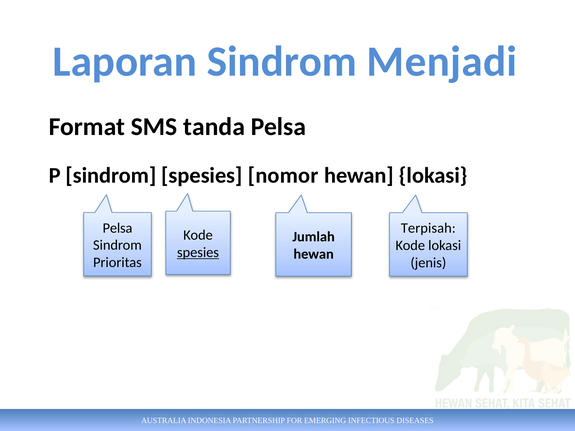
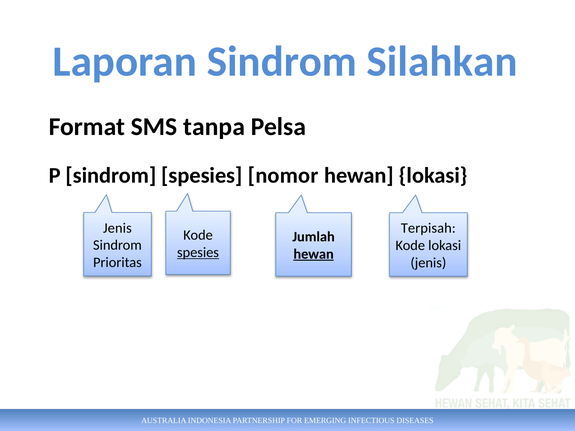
Menjadi: Menjadi -> Silahkan (442, 62)
tanda: tanda -> tanpa (214, 127)
Pelsa: Pelsa -> Jenis (117, 228)
hewan underline: none -> present (314, 254)
